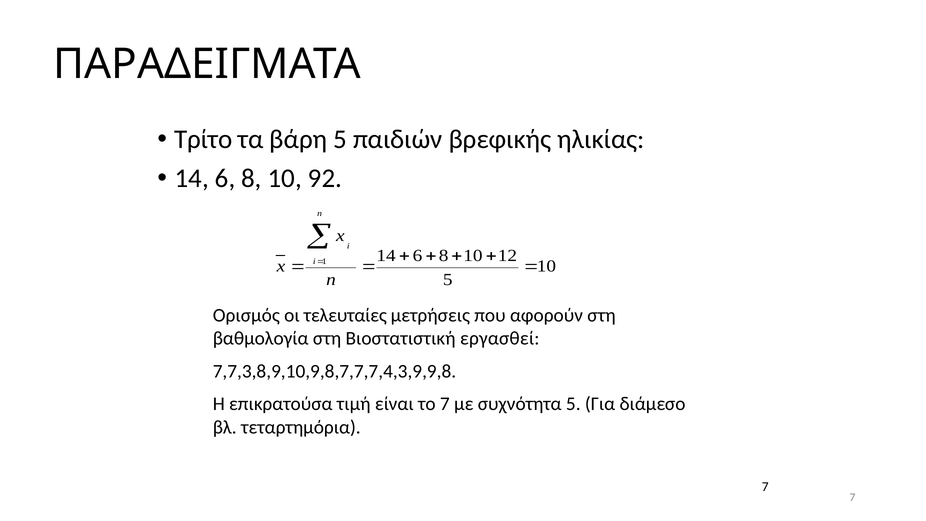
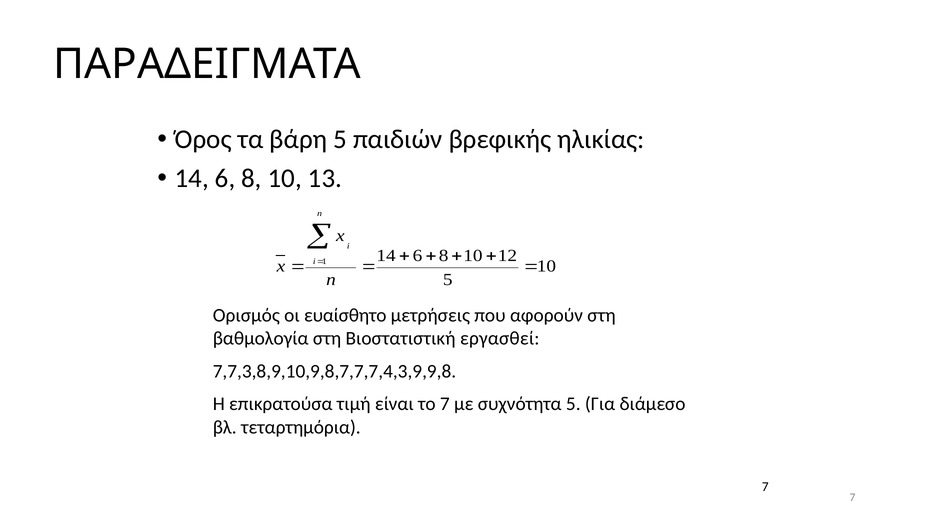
Τρίτο: Τρίτο -> Όρος (203, 139)
92: 92 -> 13 (325, 178)
τελευταίες: τελευταίες -> ευαίσθητο (345, 315)
